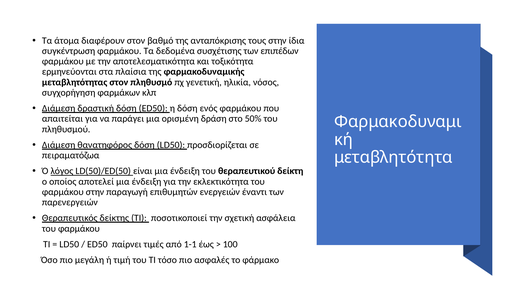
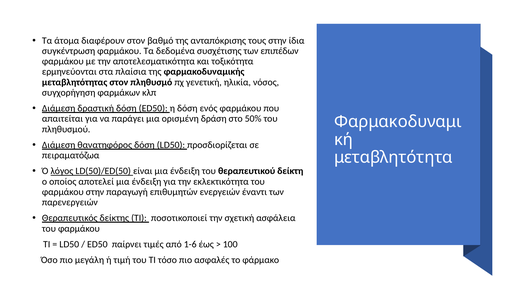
1-1: 1-1 -> 1-6 (190, 244)
